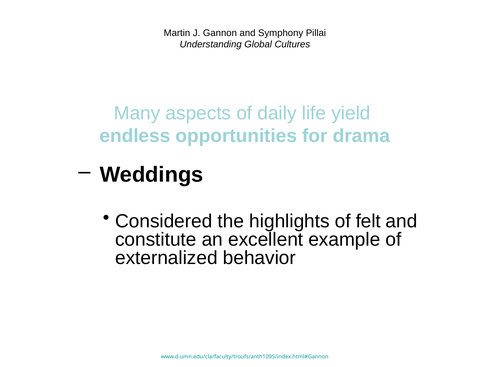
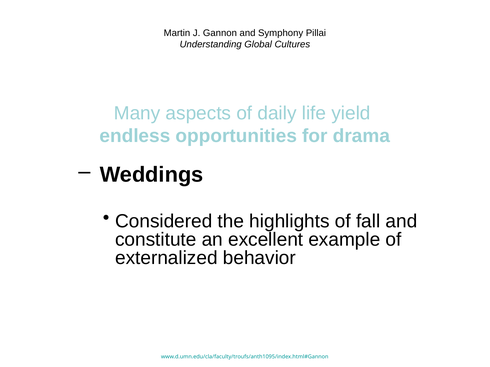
felt: felt -> fall (368, 222)
